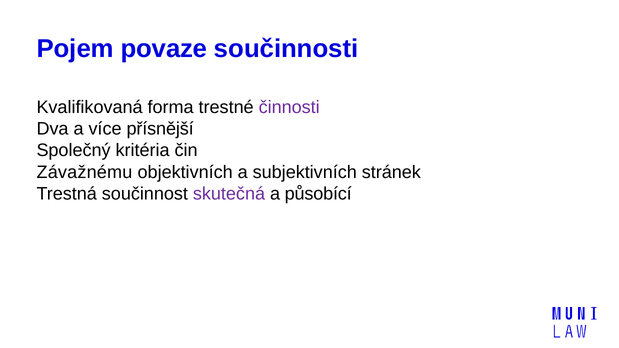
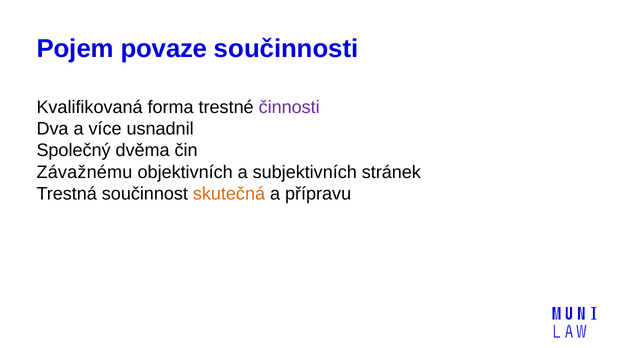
přísnější: přísnější -> usnadnil (160, 129)
kritéria: kritéria -> dvěma (143, 150)
skutečná colour: purple -> orange (229, 194)
působící: působící -> přípravu (318, 194)
